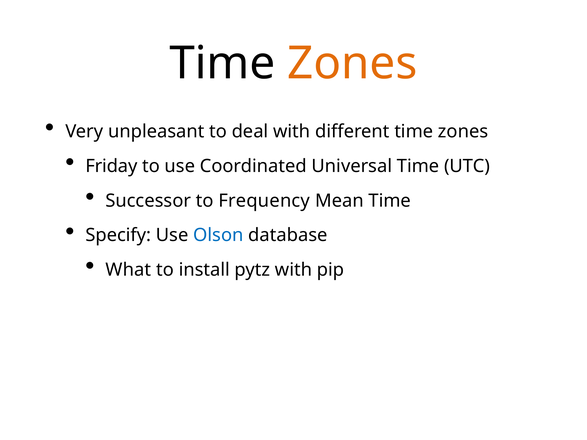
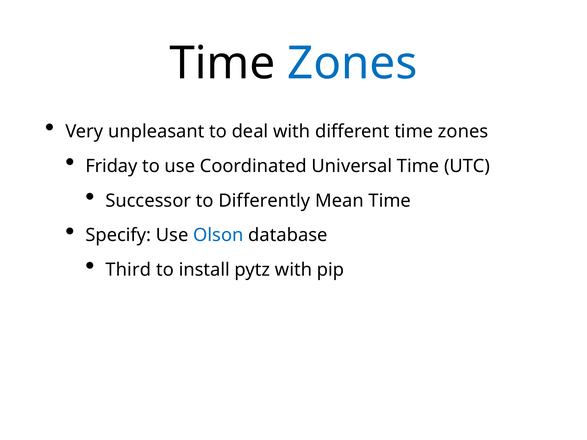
Zones colour: orange -> blue (352, 63)
Frequency: Frequency -> Differently (264, 201)
What: What -> Third (128, 270)
